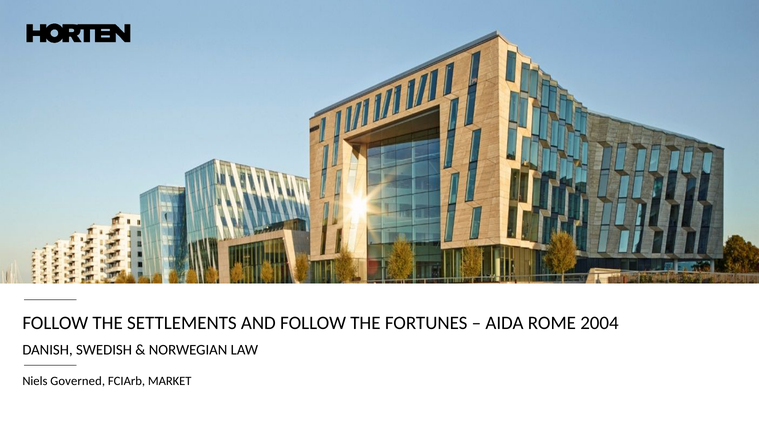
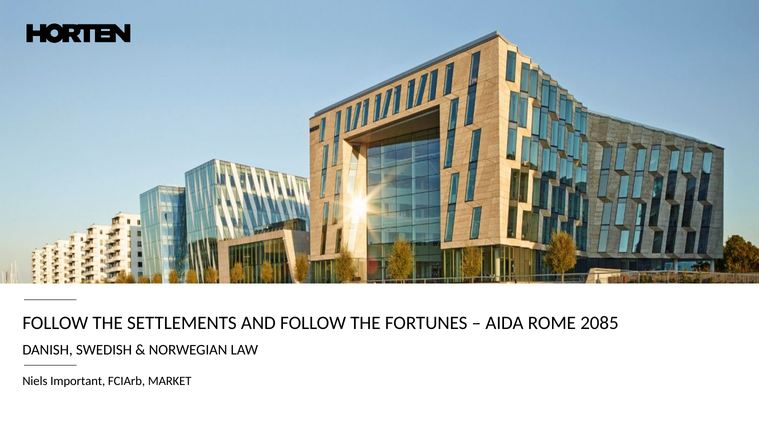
2004: 2004 -> 2085 (599, 323)
Governed: Governed -> Important (78, 381)
